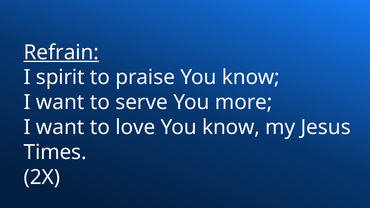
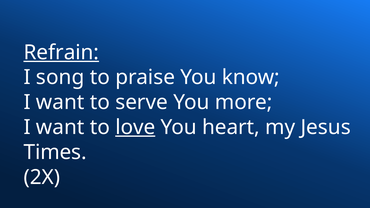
spirit: spirit -> song (60, 77)
love underline: none -> present (135, 127)
know: know -> heart (231, 127)
